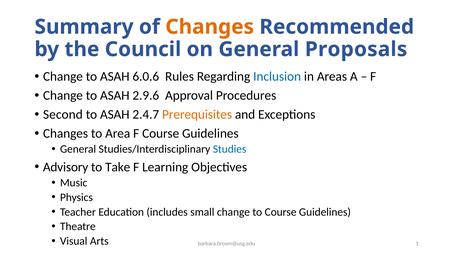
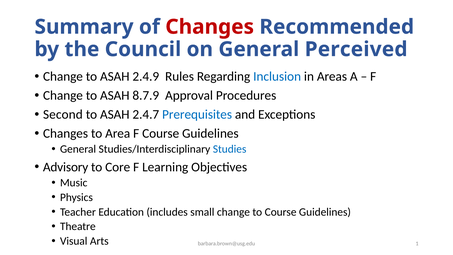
Changes colour: orange -> red (210, 27)
Proposals: Proposals -> Perceived (356, 49)
6.0.6: 6.0.6 -> 2.4.9 (146, 77)
2.9.6: 2.9.6 -> 8.7.9 (146, 96)
Prerequisites colour: orange -> blue (197, 114)
Take: Take -> Core (118, 167)
